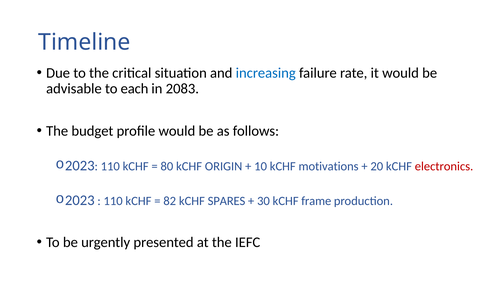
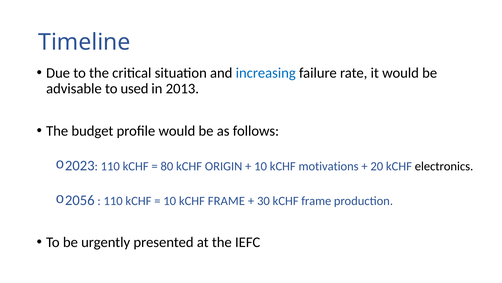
each: each -> used (135, 89)
2083: 2083 -> 2013 (182, 89)
electronics colour: red -> black (444, 166)
2023: 2023 -> 2056 (80, 200)
82: 82 -> 10 (170, 200)
SPARES: SPARES -> FRAME (226, 200)
